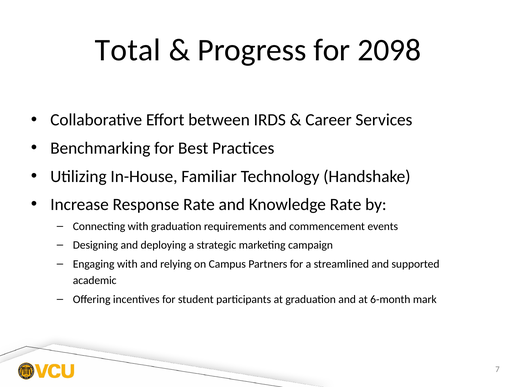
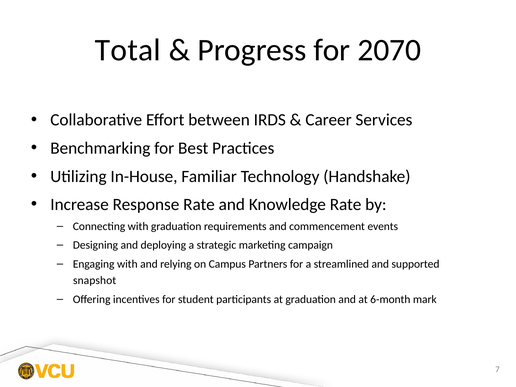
2098: 2098 -> 2070 (389, 50)
academic: academic -> snapshot (95, 280)
